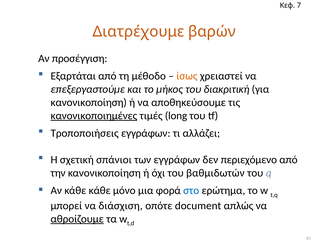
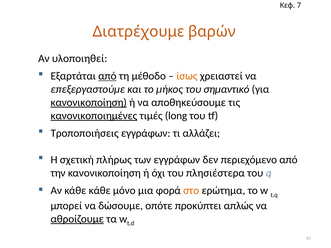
προσέγγιση: προσέγγιση -> υλοποιηθεί (80, 58)
από underline: none -> present (107, 76)
διακριτική: διακριτική -> σημαντικό (226, 89)
κανονικοποίηση underline: none -> present (89, 103)
σπάνιοι: σπάνιοι -> πλήρως (114, 160)
βαθμιδωτών: βαθμιδωτών -> πλησιέστερα (215, 173)
στο colour: blue -> orange (191, 191)
διάσχιση: διάσχιση -> δώσουμε (121, 206)
document: document -> προκύπτει (198, 206)
